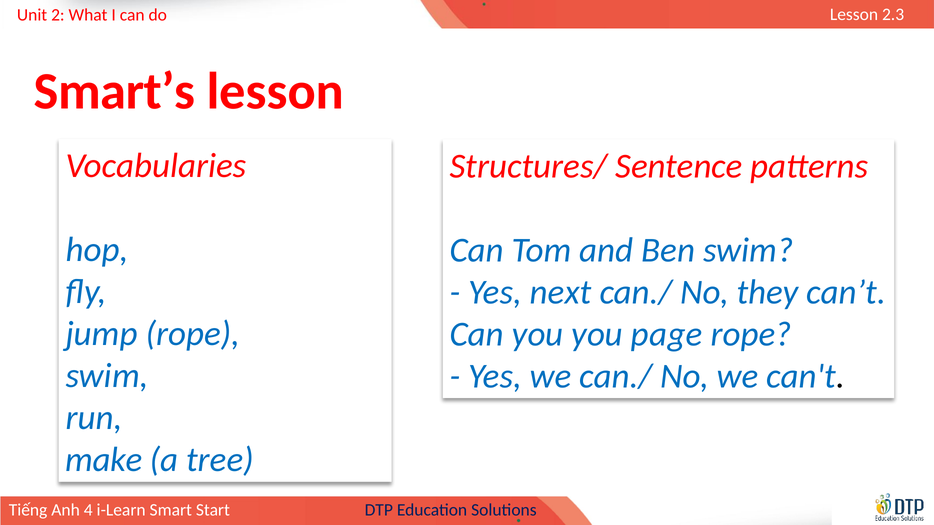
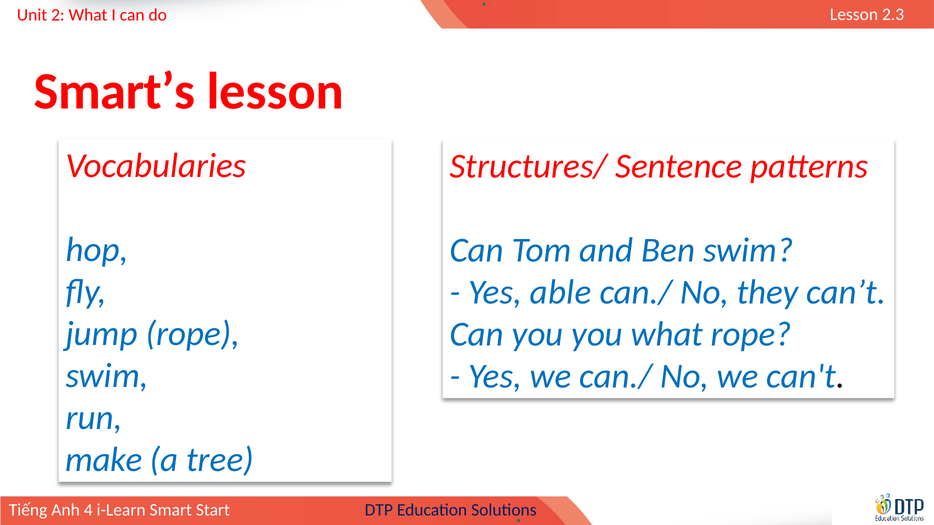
next: next -> able (561, 292)
you page: page -> what (667, 334)
